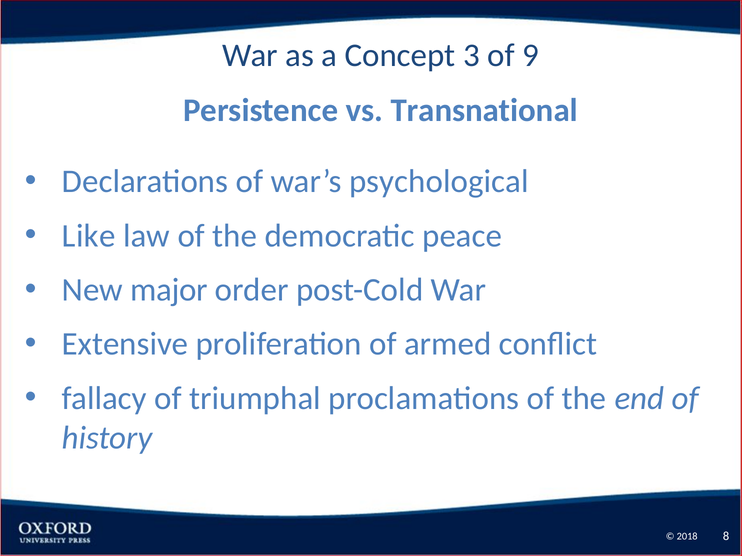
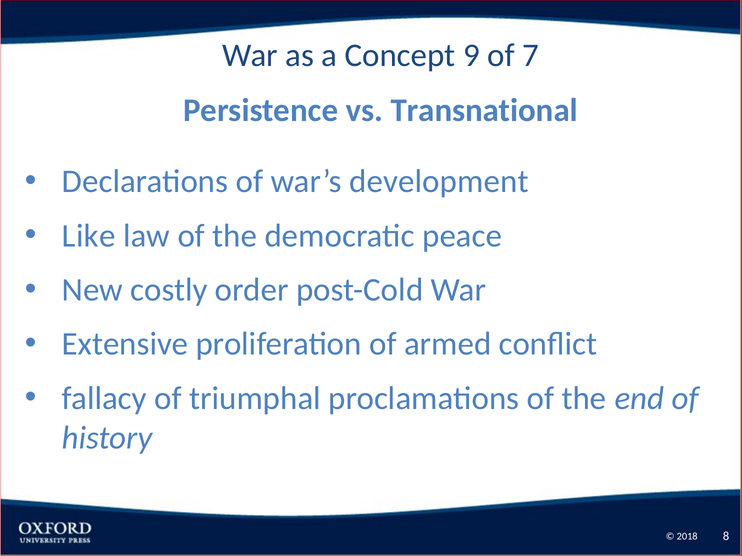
3: 3 -> 9 (471, 55)
9: 9 -> 7 (530, 55)
psychological: psychological -> development (439, 182)
major: major -> costly (169, 290)
